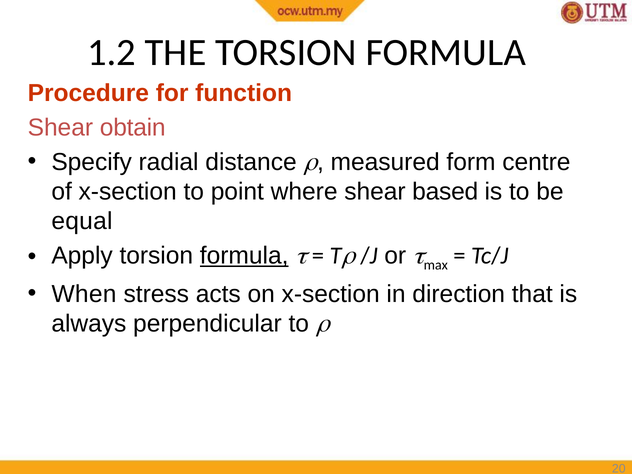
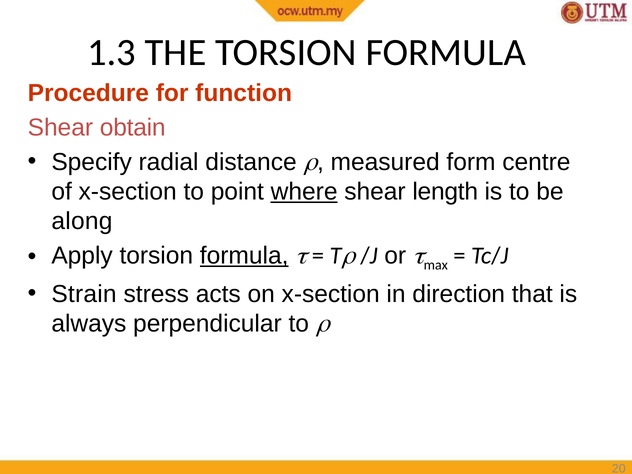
1.2: 1.2 -> 1.3 (112, 53)
where underline: none -> present (304, 192)
based: based -> length (445, 192)
equal: equal -> along (82, 221)
When: When -> Strain (84, 294)
